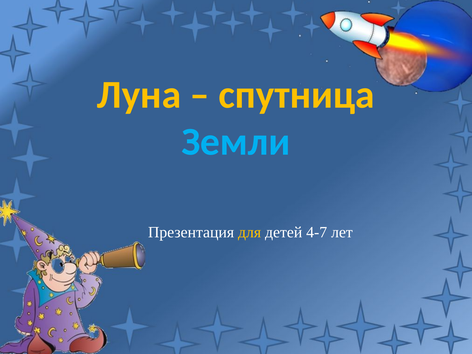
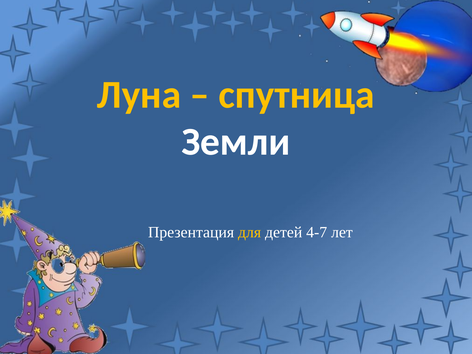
Земли colour: light blue -> white (236, 142)
